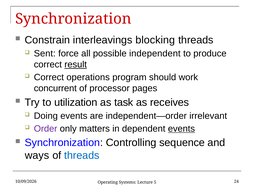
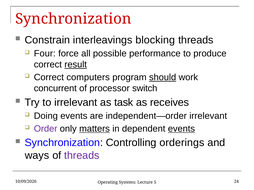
Sent: Sent -> Four (45, 54)
independent: independent -> performance (155, 54)
operations: operations -> computers (88, 78)
should underline: none -> present (163, 78)
pages: pages -> switch (145, 89)
to utilization: utilization -> irrelevant (76, 103)
matters underline: none -> present (95, 129)
sequence: sequence -> orderings (182, 143)
threads colour: blue -> purple (82, 156)
